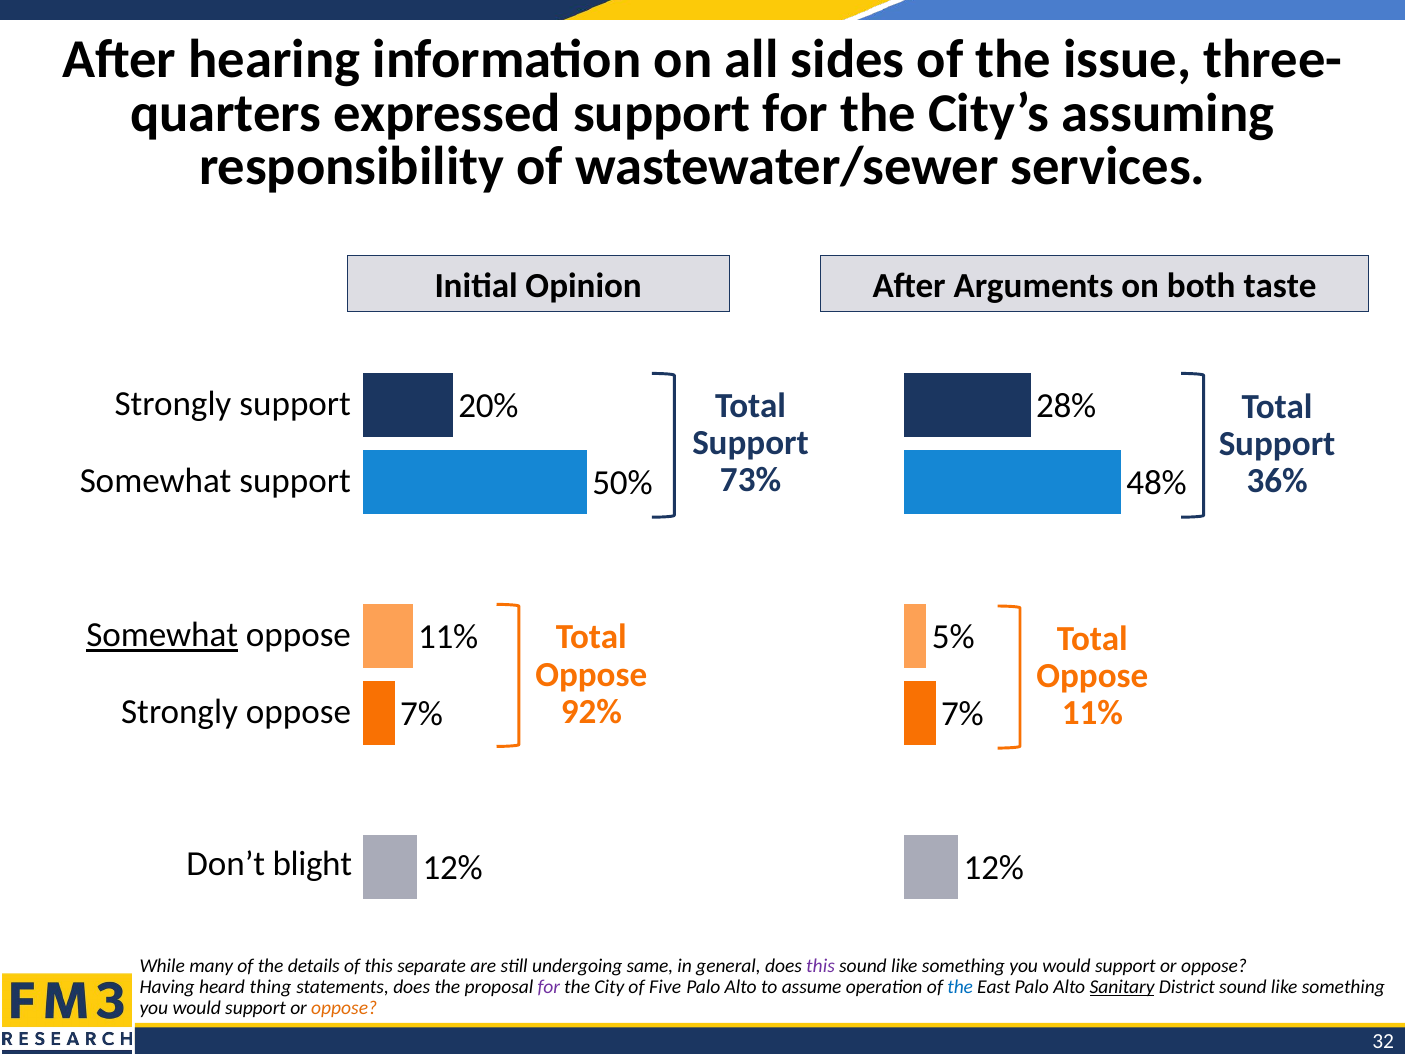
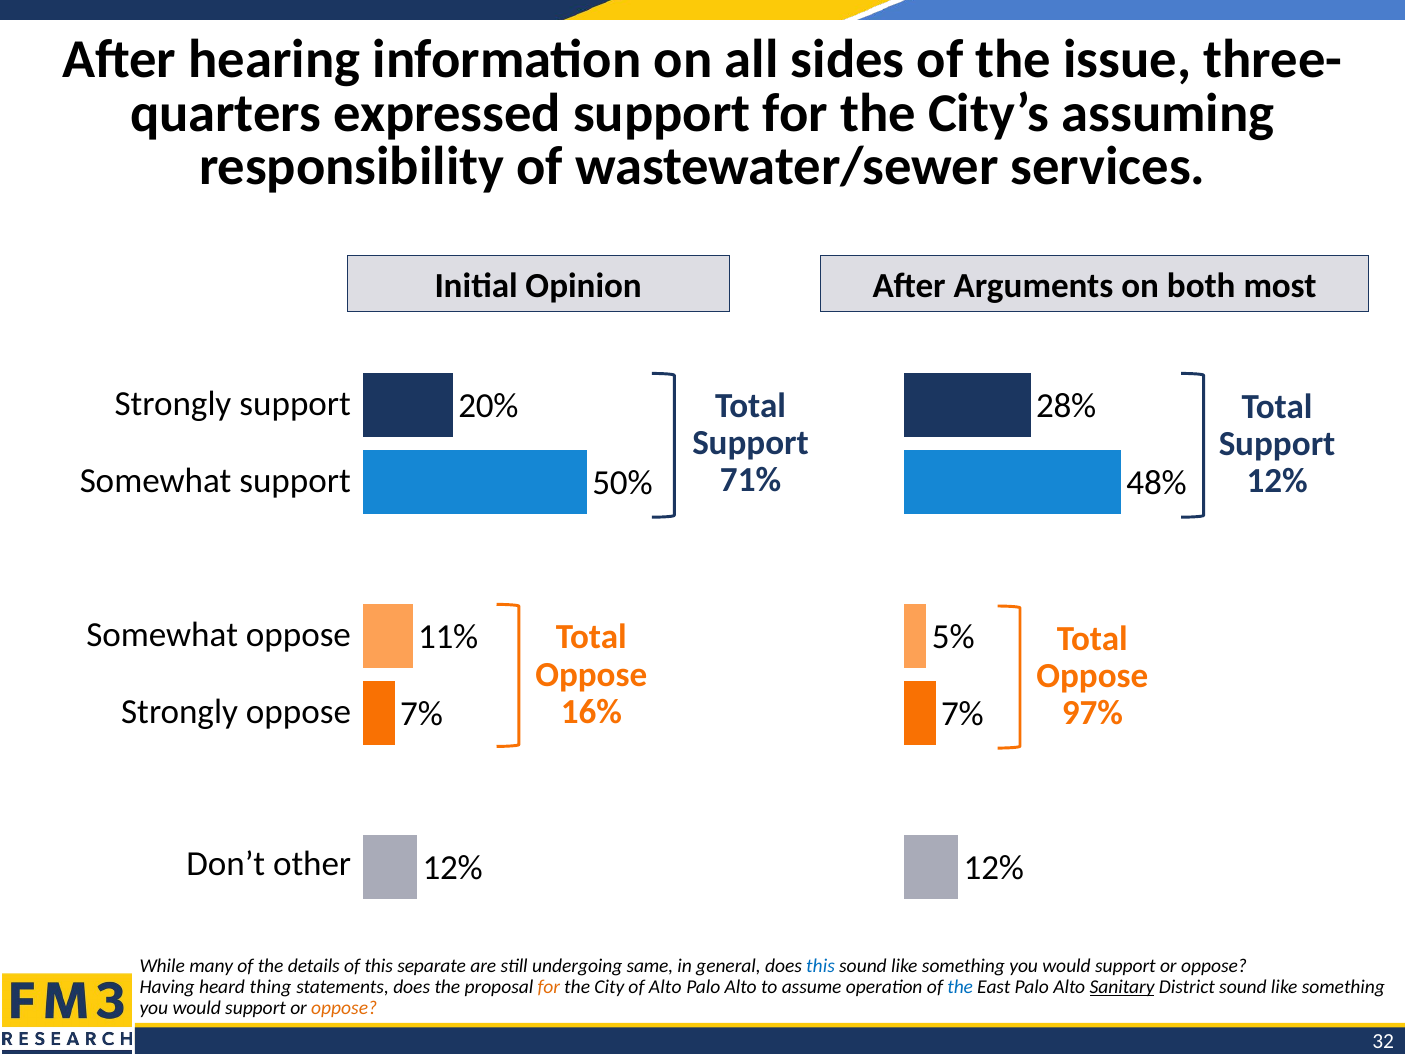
taste: taste -> most (1280, 286)
73%: 73% -> 71% (751, 479)
36%: 36% -> 12% (1277, 481)
Somewhat underline: present -> none (162, 635)
92%: 92% -> 16% (591, 711)
11%: 11% -> 97% (1092, 713)
blight: blight -> other (312, 864)
this colour: purple -> blue (821, 966)
for colour: purple -> orange (549, 987)
of Five: Five -> Alto (665, 987)
